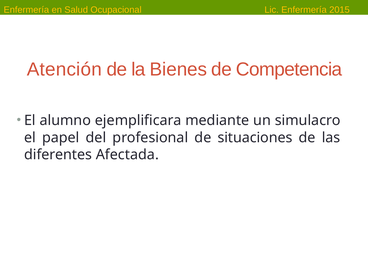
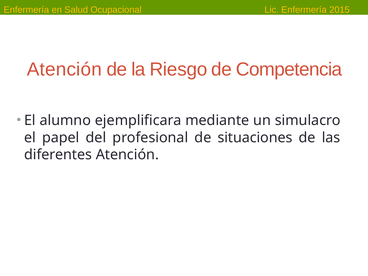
Bienes: Bienes -> Riesgo (178, 69)
diferentes Afectada: Afectada -> Atención (127, 155)
